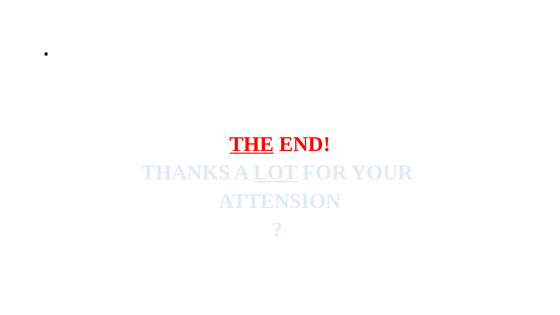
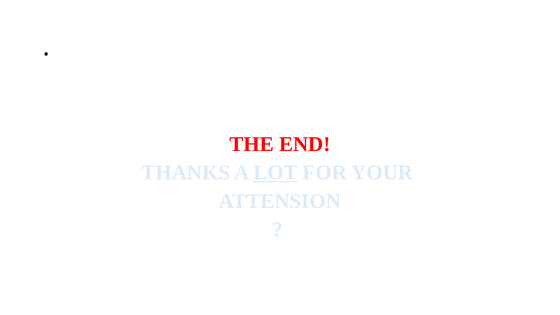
THE underline: present -> none (252, 144)
